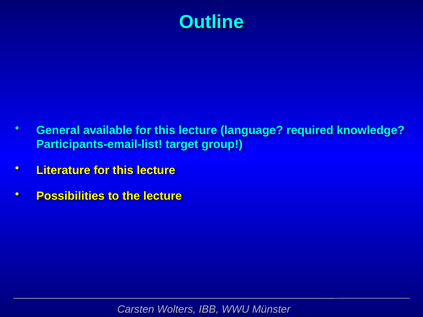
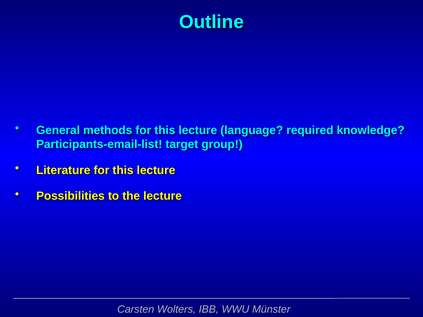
available: available -> methods (108, 130)
